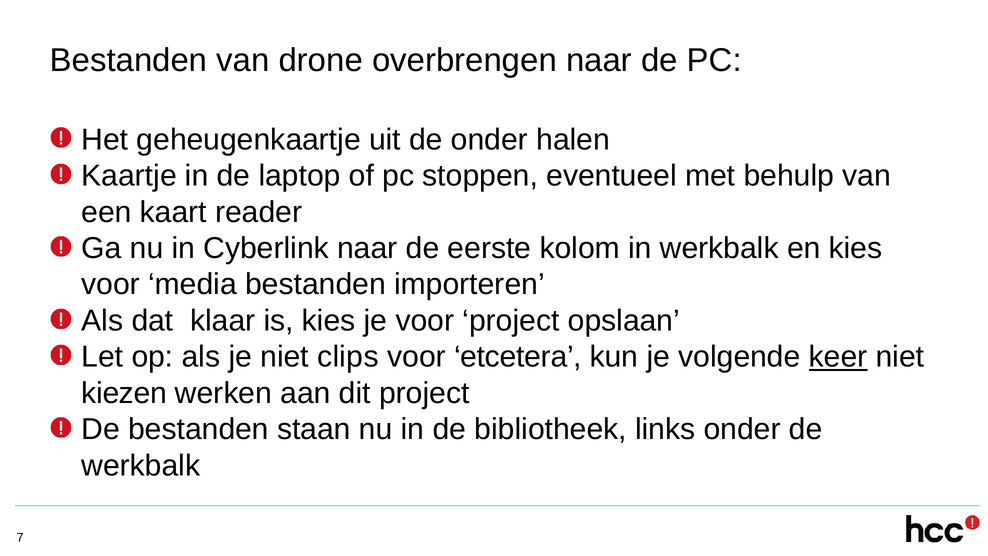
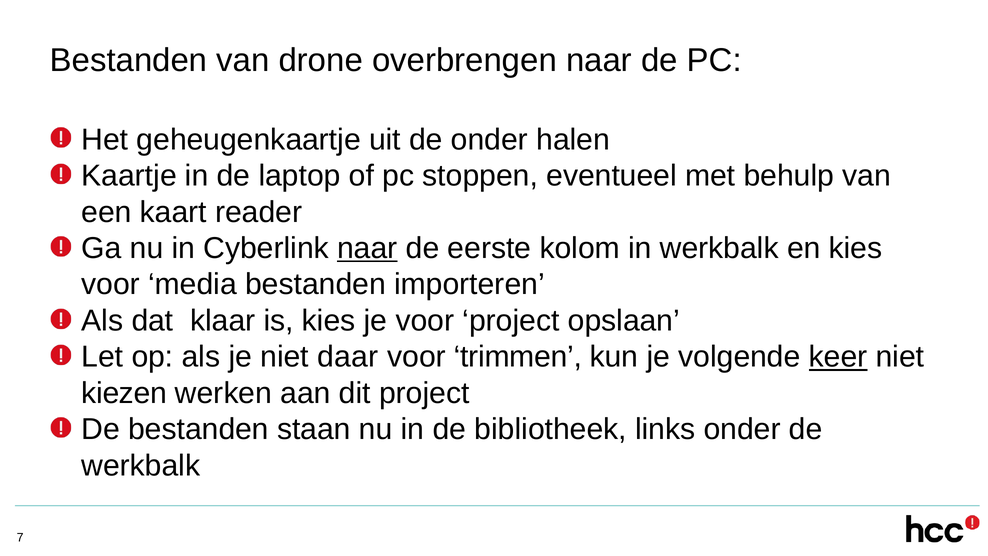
naar underline: none -> present (367, 248)
clips: clips -> daar (348, 357)
etcetera: etcetera -> trimmen (518, 357)
